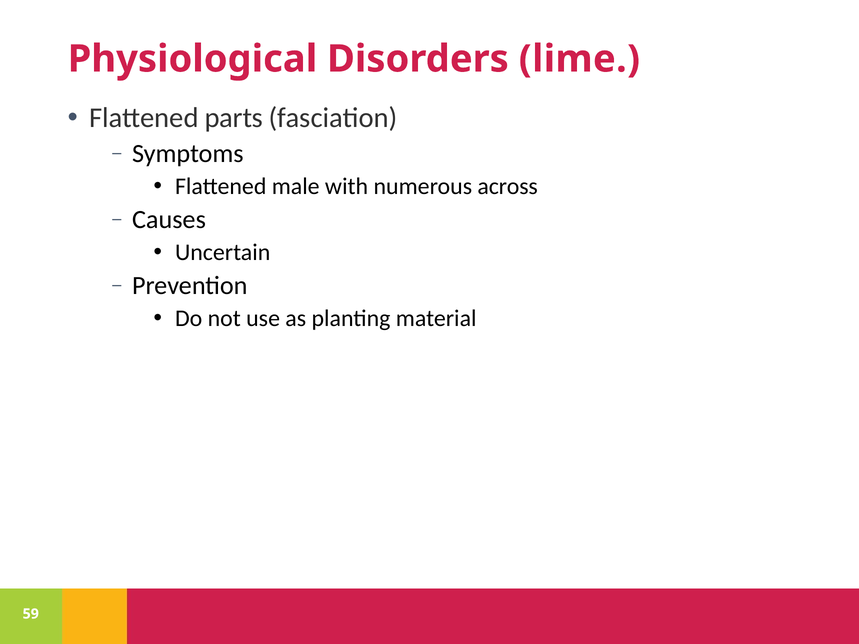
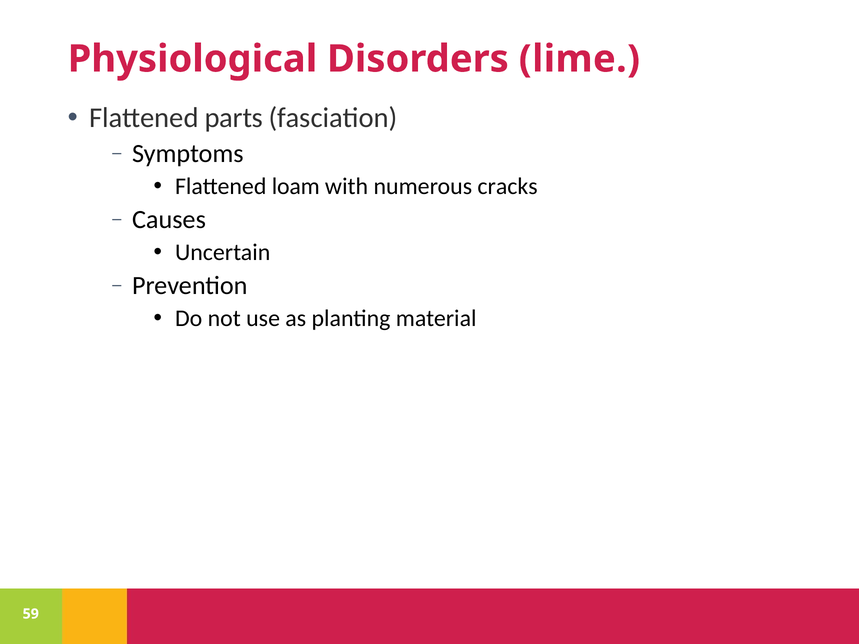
male: male -> loam (296, 187)
across: across -> cracks (508, 187)
